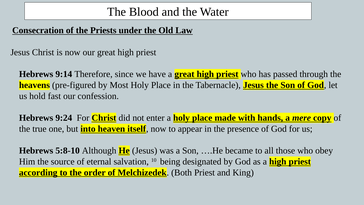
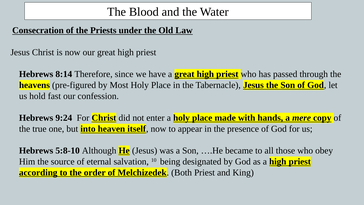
9:14: 9:14 -> 8:14 (64, 74)
